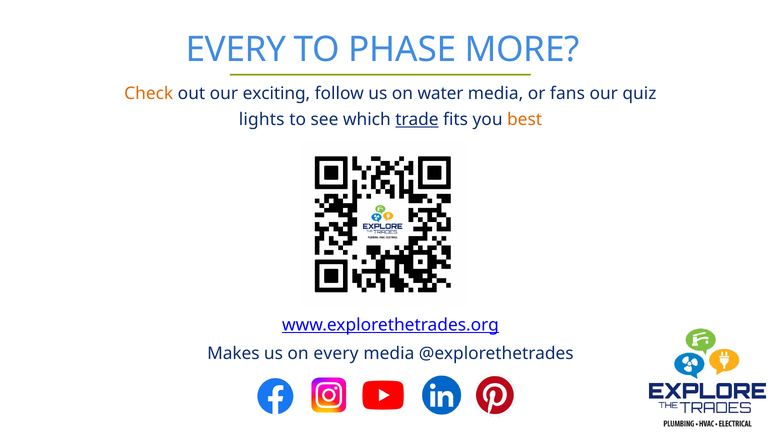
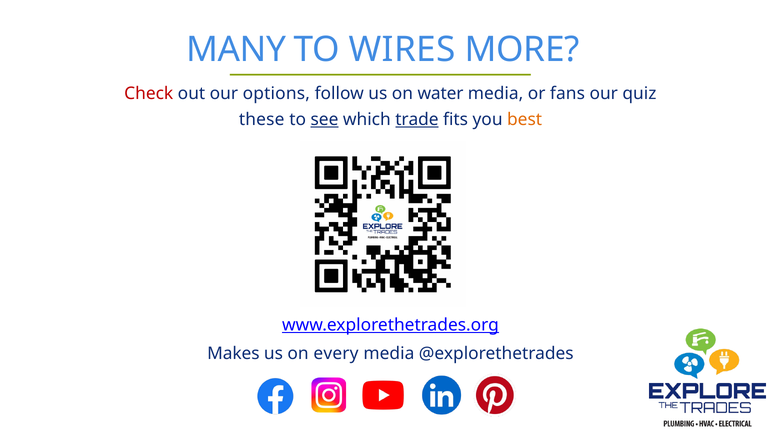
EVERY: EVERY -> MANY (236, 50)
PHASE: PHASE -> WIRES (402, 50)
Check colour: orange -> red (149, 93)
exciting: exciting -> options (276, 93)
lights: lights -> these (262, 119)
see underline: none -> present (324, 119)
